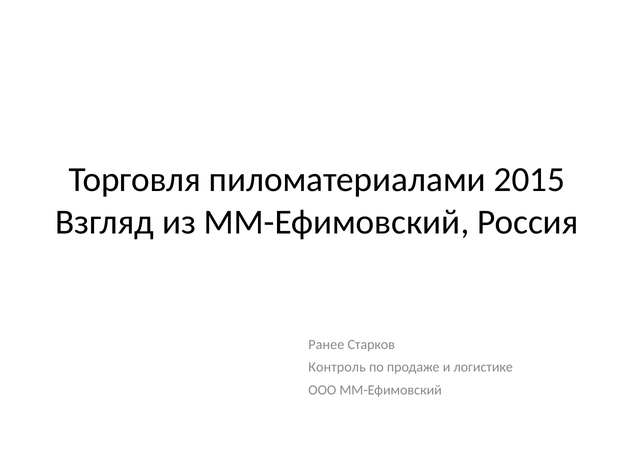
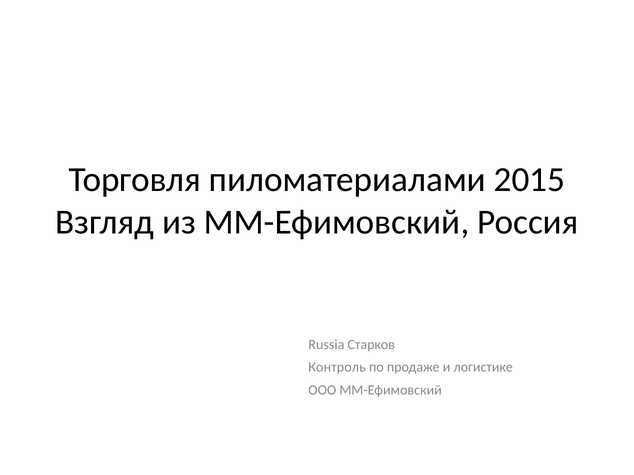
Ранее: Ранее -> Russia (326, 345)
